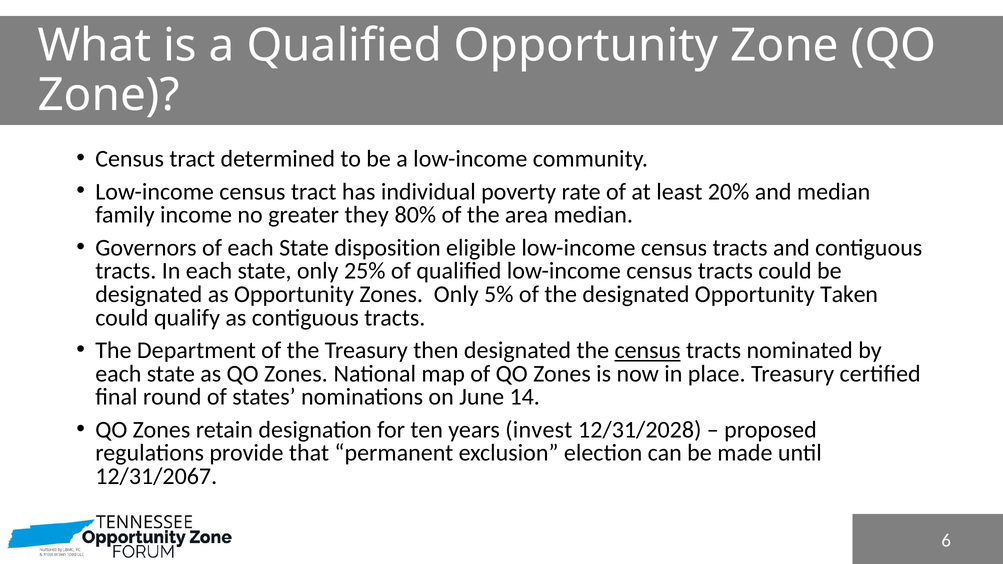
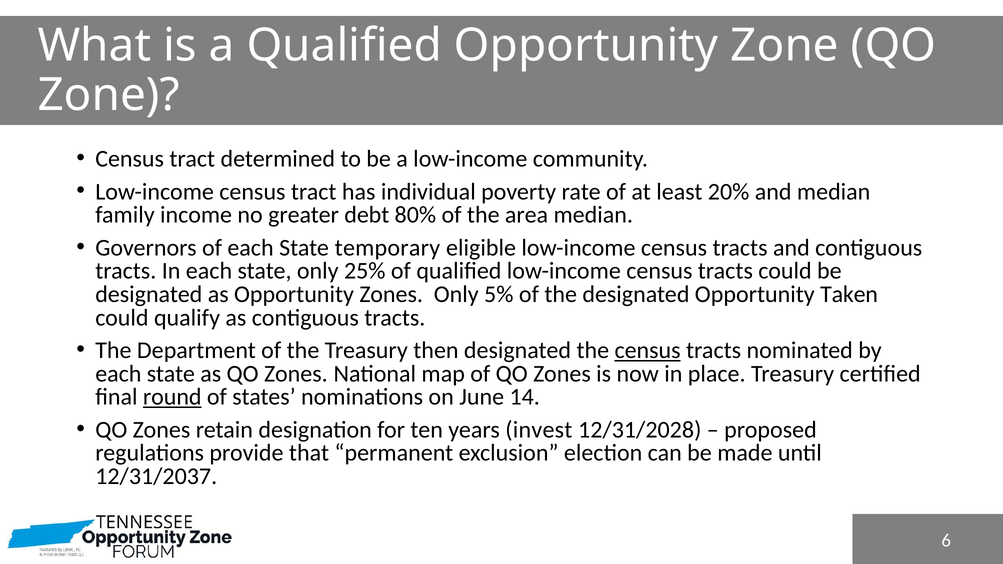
they: they -> debt (367, 215)
disposition: disposition -> temporary (387, 248)
round underline: none -> present (172, 397)
12/31/2067: 12/31/2067 -> 12/31/2037 (156, 477)
